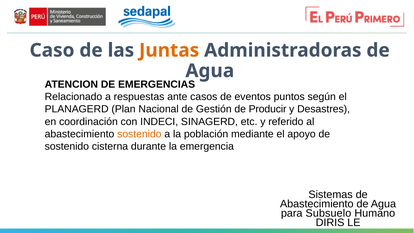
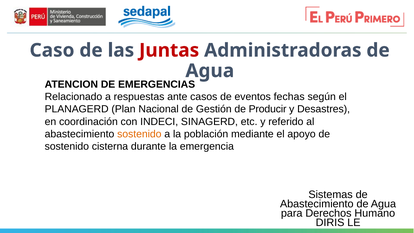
Juntas colour: orange -> red (169, 50)
puntos: puntos -> fechas (289, 97)
Subsuelo: Subsuelo -> Derechos (328, 213)
